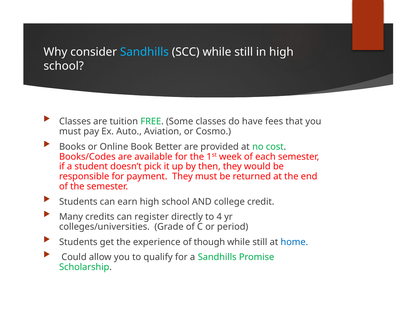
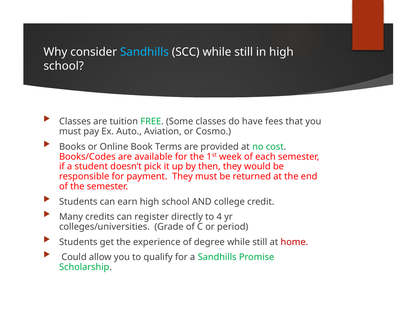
Better: Better -> Terms (168, 147)
though: though -> degree (209, 242)
home colour: blue -> red (294, 242)
